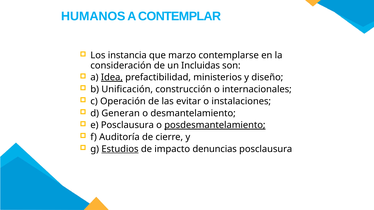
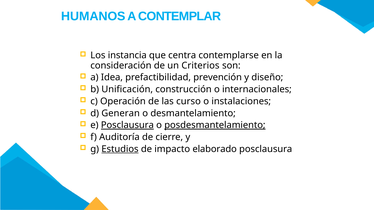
marzo: marzo -> centra (182, 55)
Incluidas: Incluidas -> Criterios (200, 66)
Idea underline: present -> none (112, 78)
ministerios: ministerios -> prevención (218, 78)
evitar: evitar -> curso (189, 101)
Posclausura underline: none -> present (127, 125)
denuncias: denuncias -> elaborado (215, 149)
